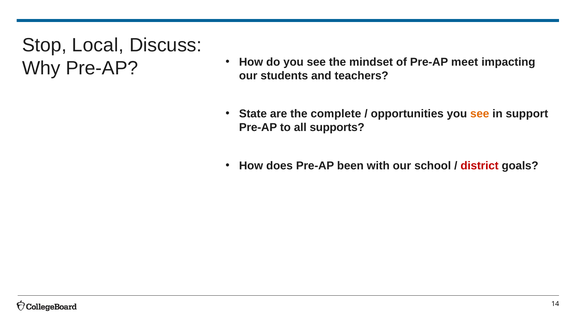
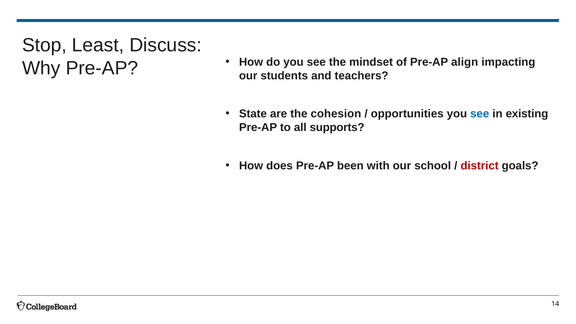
Local: Local -> Least (98, 45)
meet: meet -> align (465, 62)
complete: complete -> cohesion (336, 114)
see colour: orange -> blue (480, 114)
support: support -> existing (527, 114)
